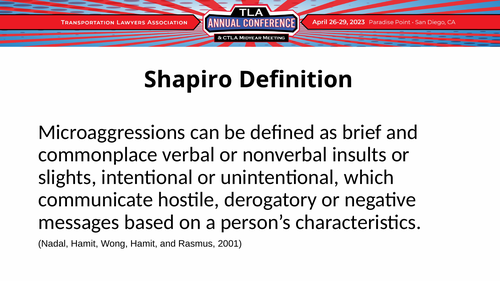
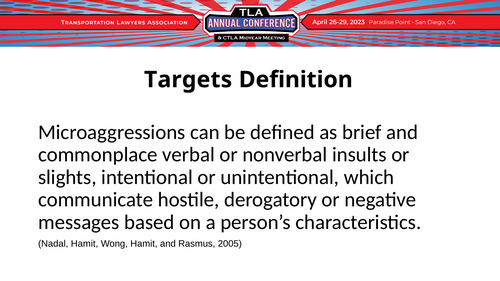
Shapiro: Shapiro -> Targets (188, 80)
2001: 2001 -> 2005 (230, 244)
